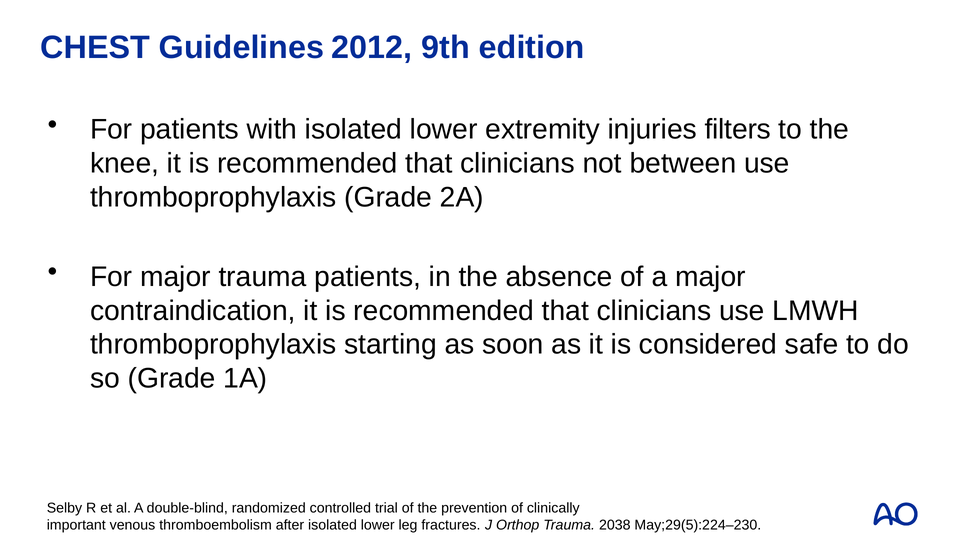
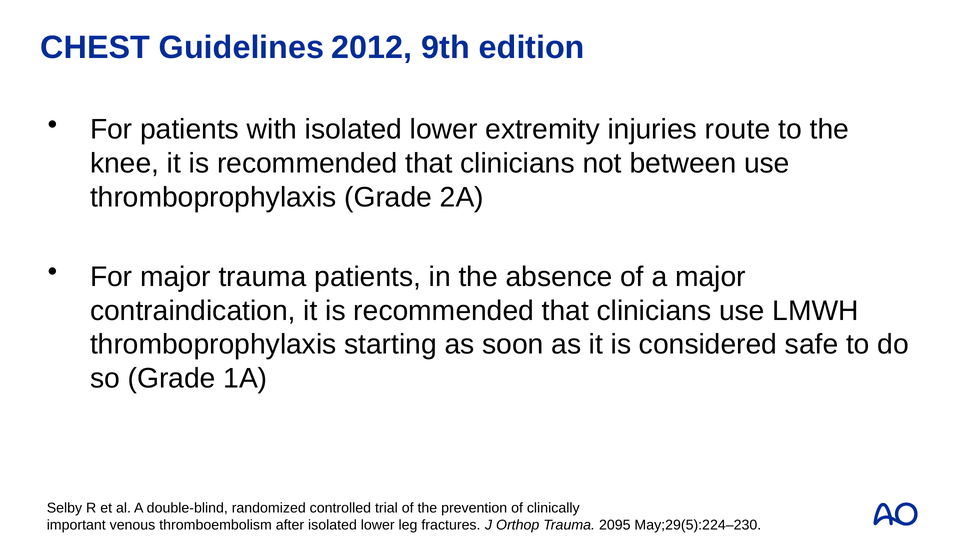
filters: filters -> route (738, 129)
2038: 2038 -> 2095 (615, 525)
